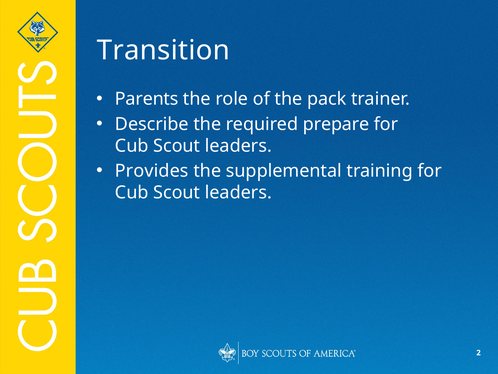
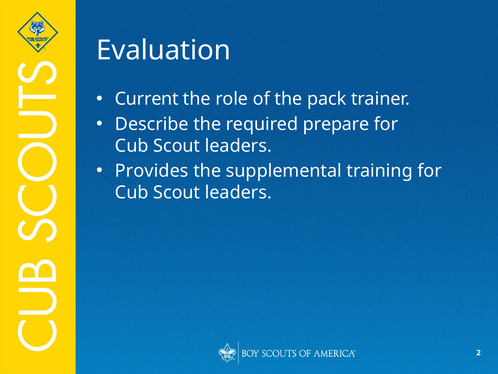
Transition: Transition -> Evaluation (164, 50)
Parents: Parents -> Current (147, 99)
